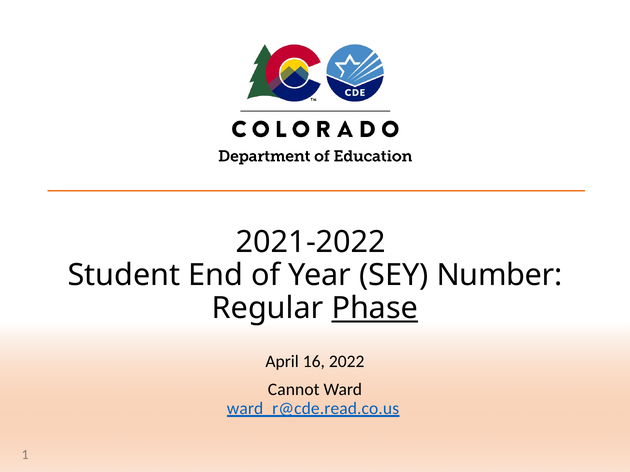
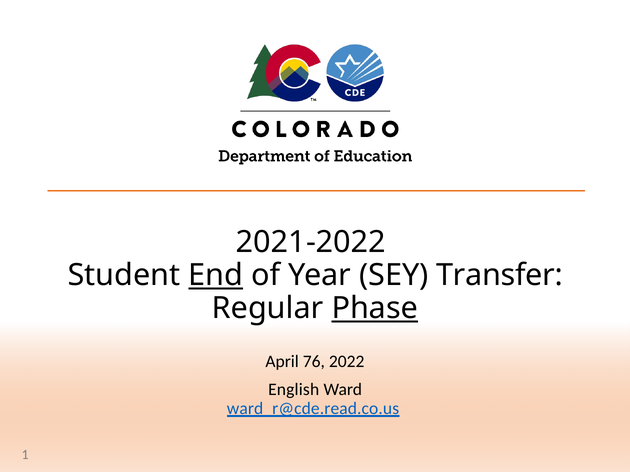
End underline: none -> present (216, 276)
Number: Number -> Transfer (500, 276)
16: 16 -> 76 (314, 362)
Cannot: Cannot -> English (294, 390)
